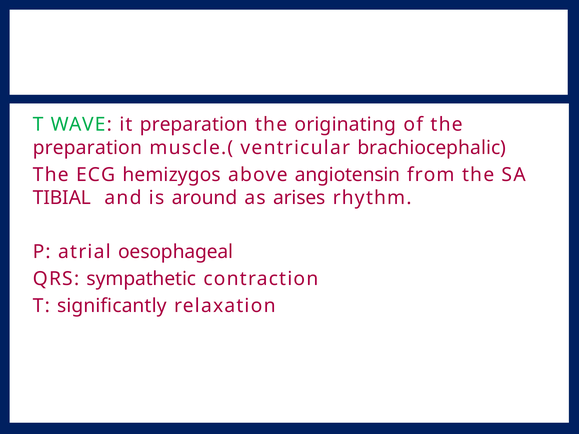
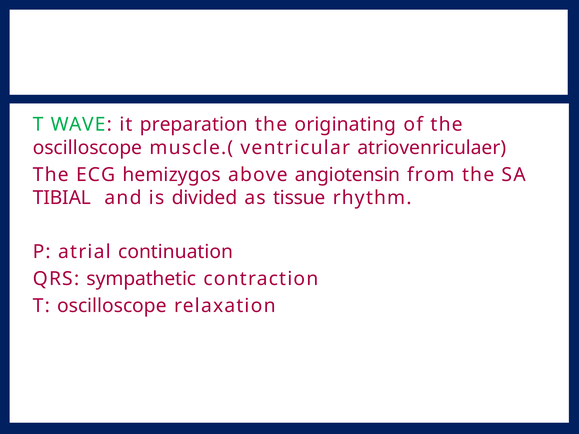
preparation: preparation -> oscilloscope (87, 148)
brachiocephalic: brachiocephalic -> atriovenriculaer (432, 148)
around: around -> divided (204, 198)
arises: arises -> tissue (299, 198)
oesophageal: oesophageal -> continuation (176, 252)
T significantly: significantly -> oscilloscope (112, 306)
